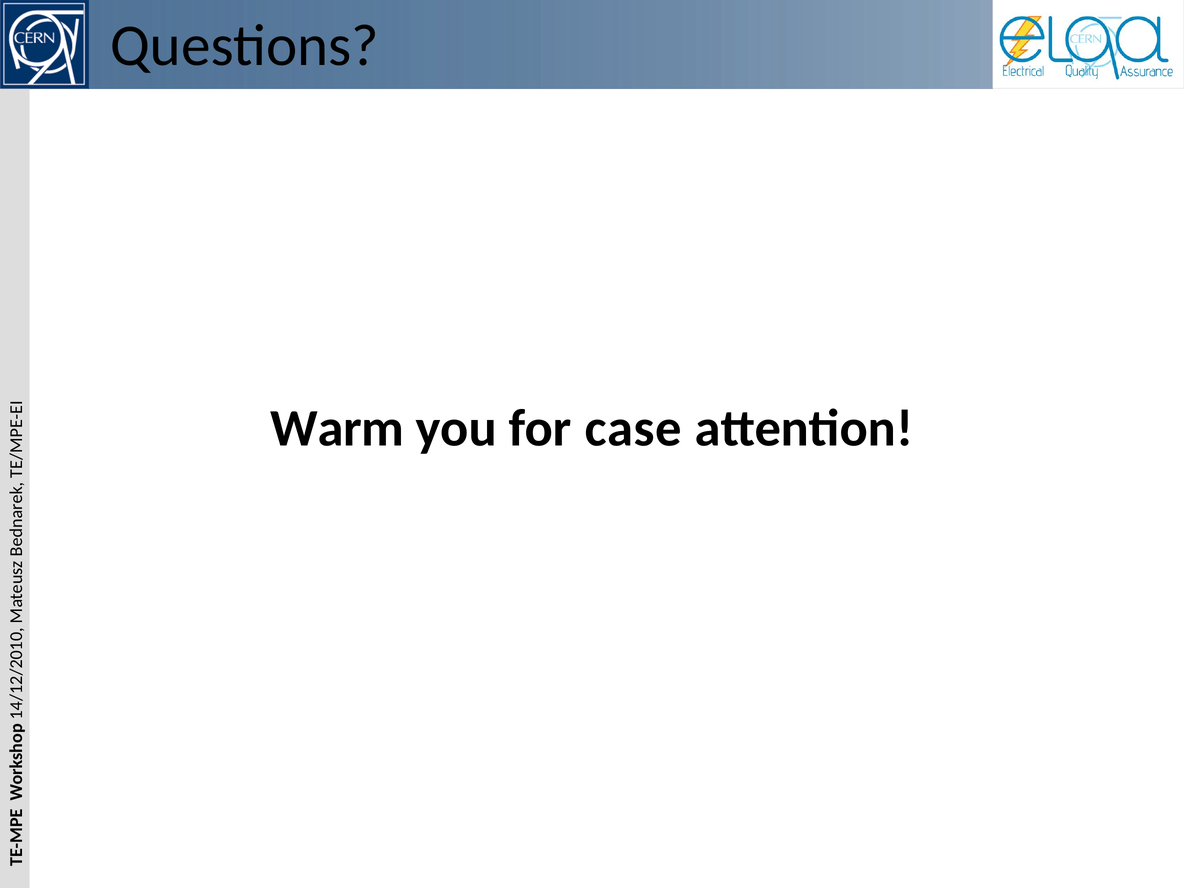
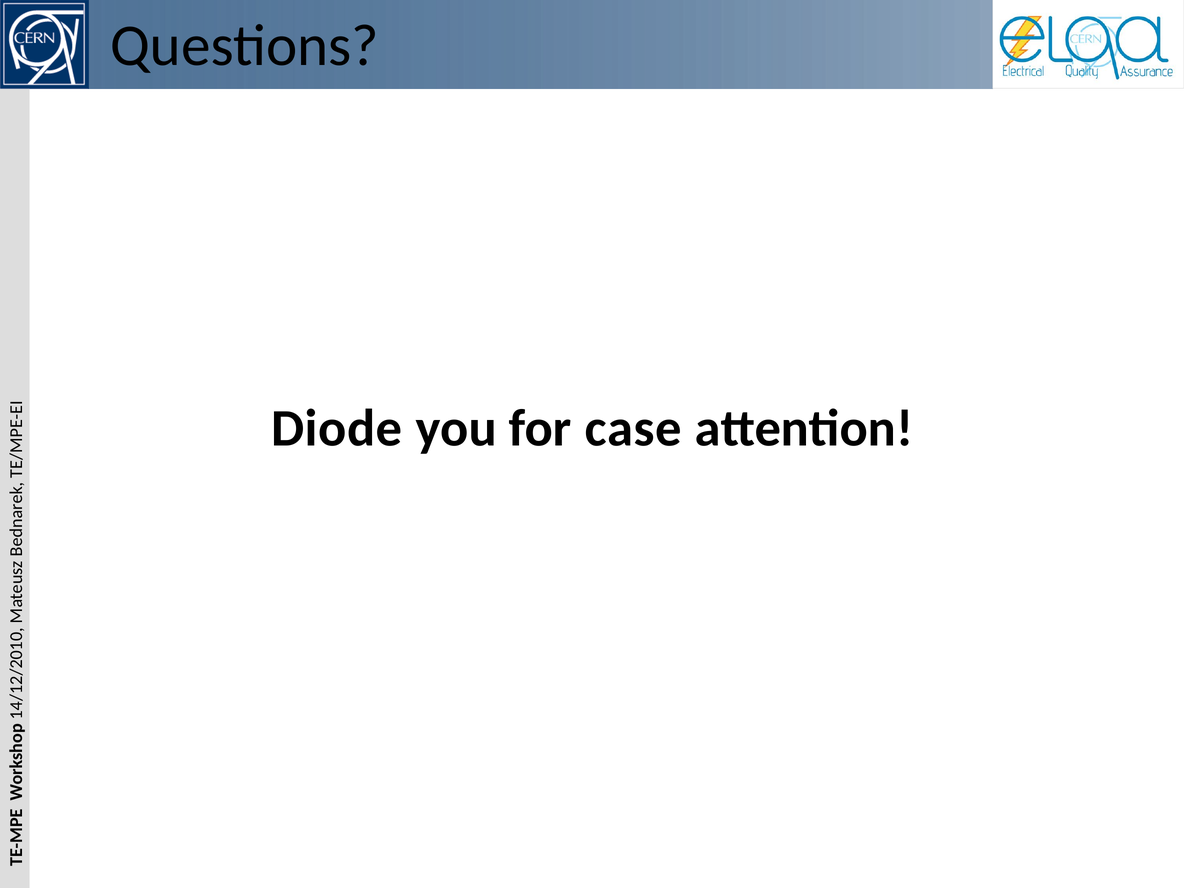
Warm: Warm -> Diode (337, 428)
